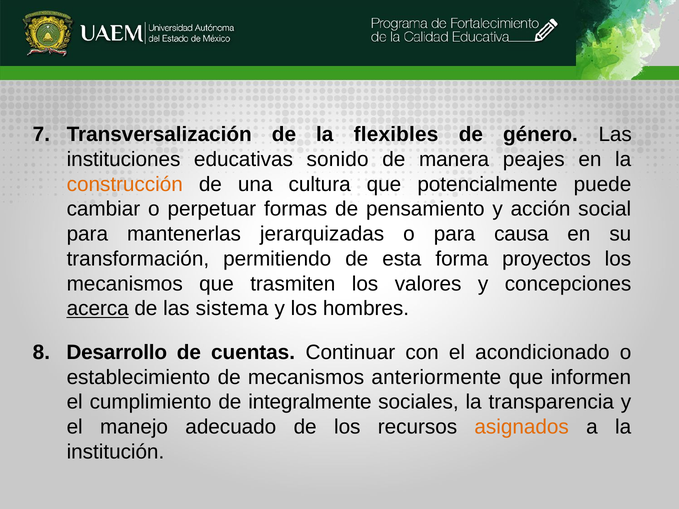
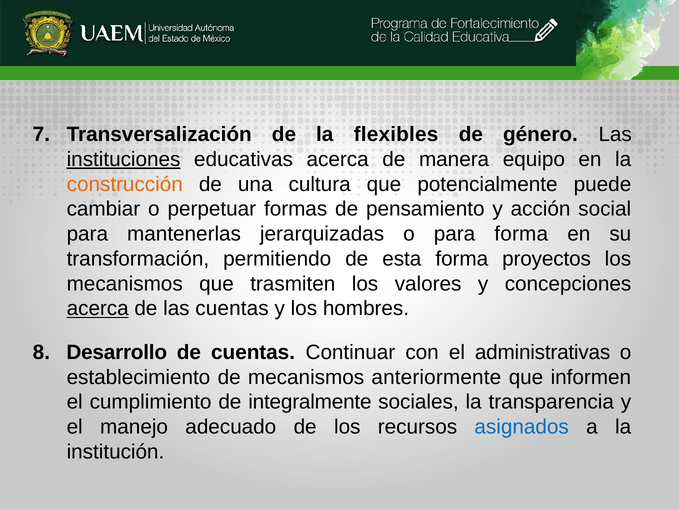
instituciones underline: none -> present (124, 159)
educativas sonido: sonido -> acerca (338, 159)
peajes: peajes -> equipo (534, 159)
para causa: causa -> forma (521, 234)
las sistema: sistema -> cuentas (232, 309)
acondicionado: acondicionado -> administrativas (543, 353)
asignados colour: orange -> blue (522, 427)
